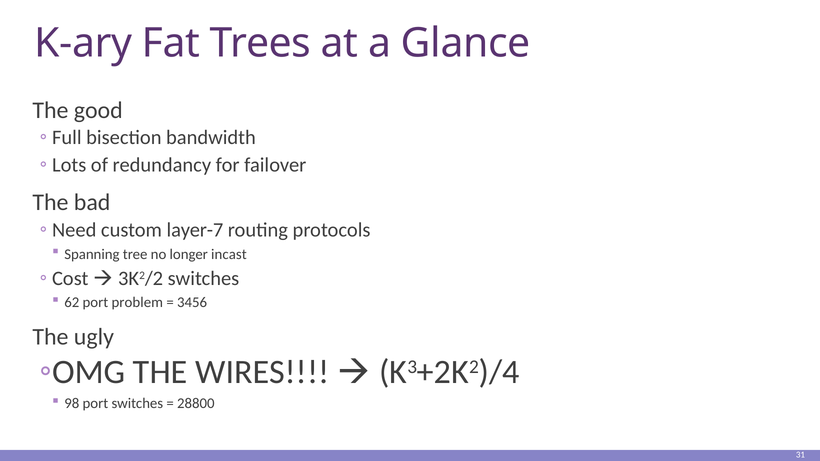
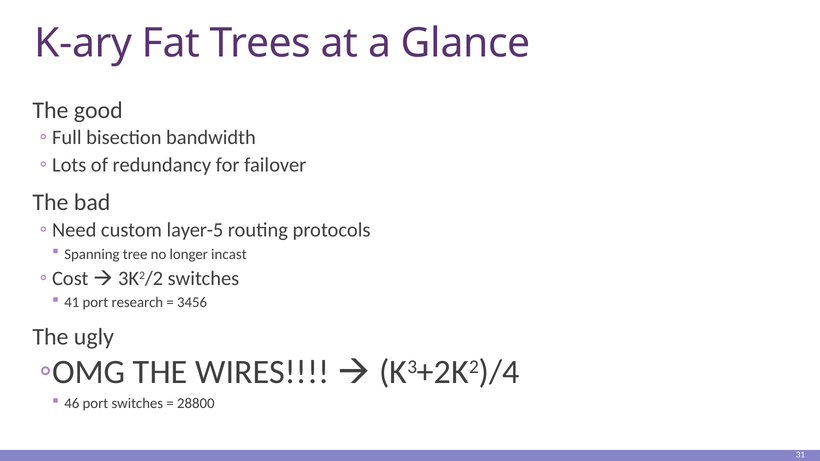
layer-7: layer-7 -> layer-5 (195, 230)
62: 62 -> 41 (72, 303)
problem: problem -> research (137, 303)
98: 98 -> 46 (72, 404)
